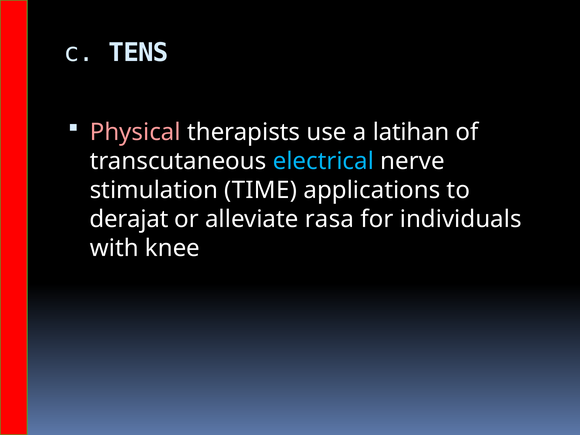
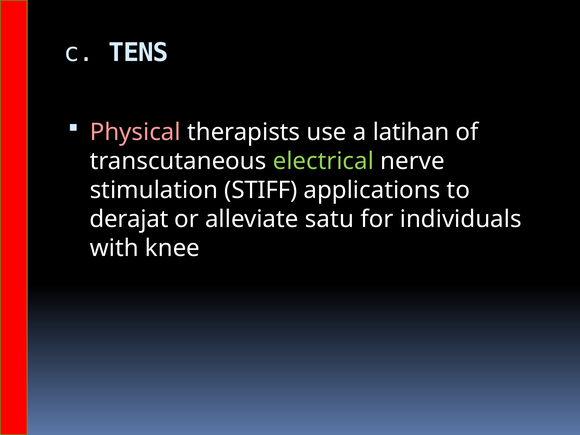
electrical colour: light blue -> light green (323, 161)
TIME: TIME -> STIFF (261, 190)
rasa: rasa -> satu (329, 219)
